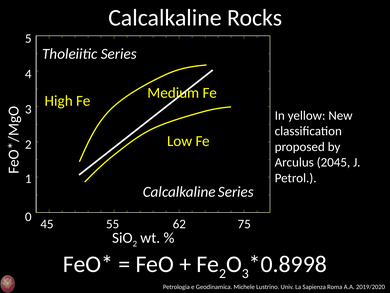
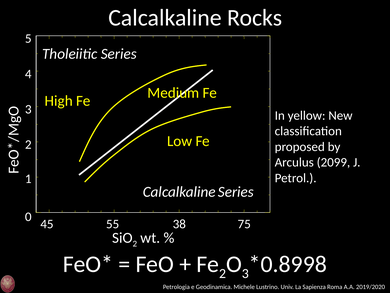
2045: 2045 -> 2099 (333, 162)
62: 62 -> 38 (179, 224)
